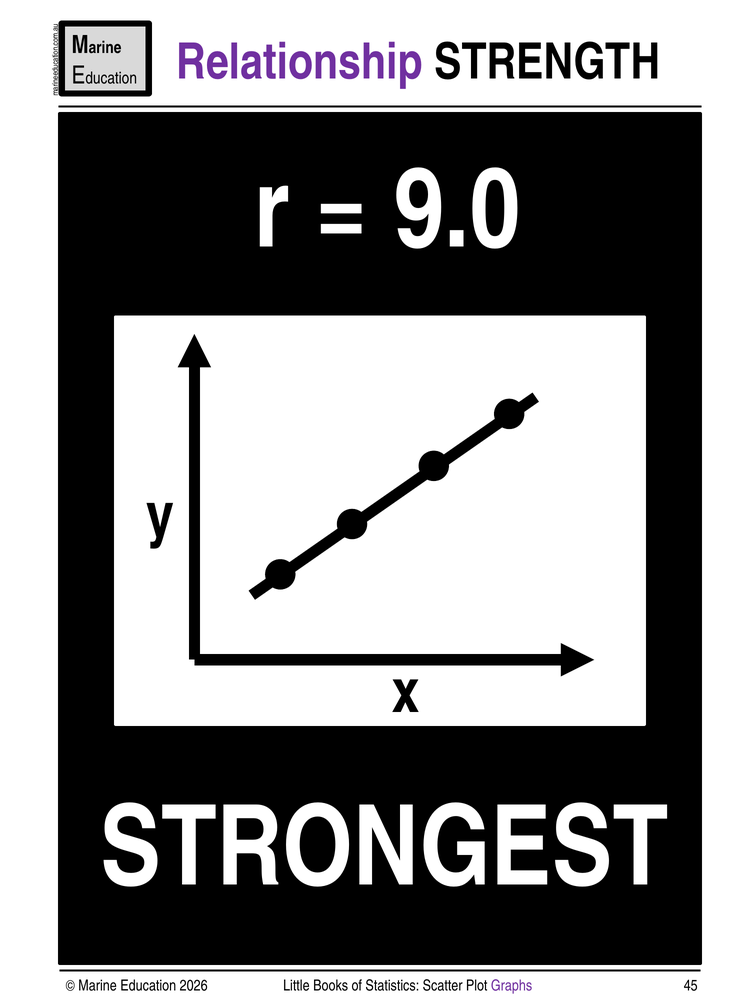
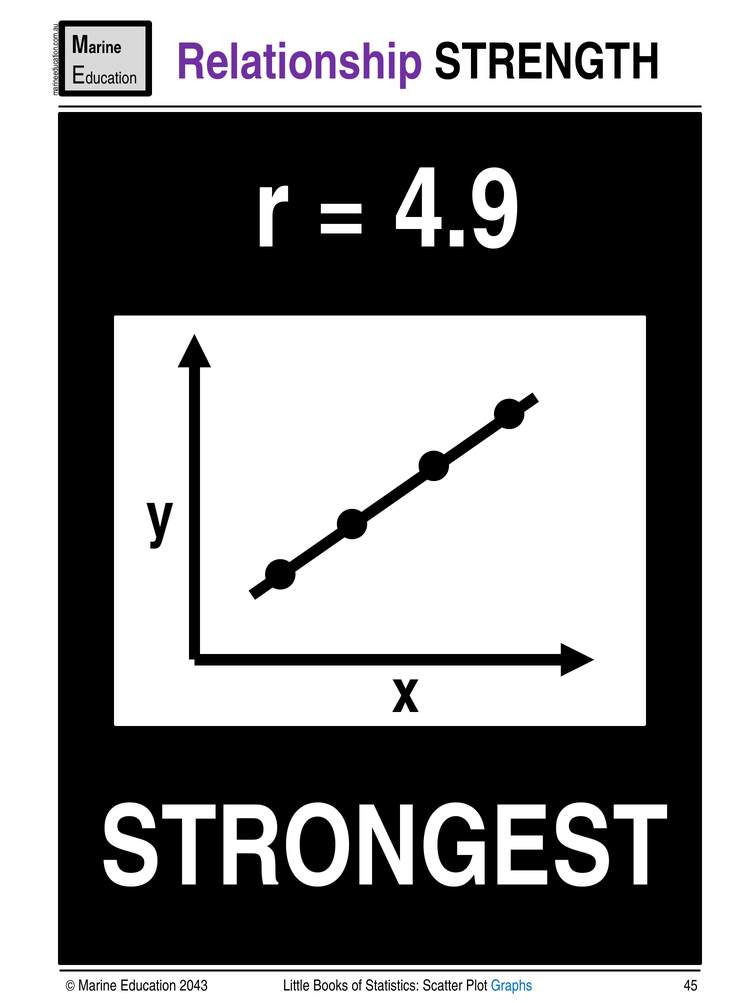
9.0: 9.0 -> 4.9 (457, 210)
2026: 2026 -> 2043 (194, 985)
Graphs colour: purple -> blue (512, 985)
